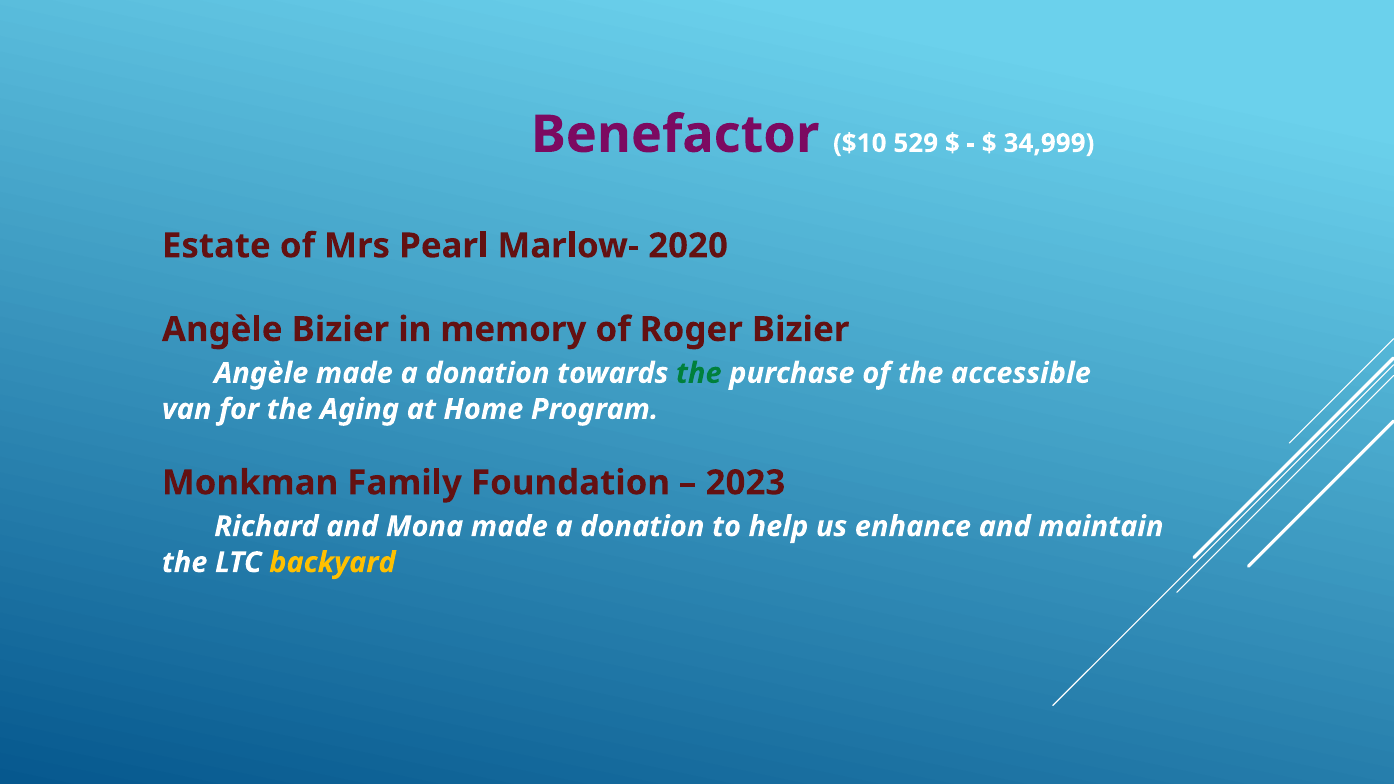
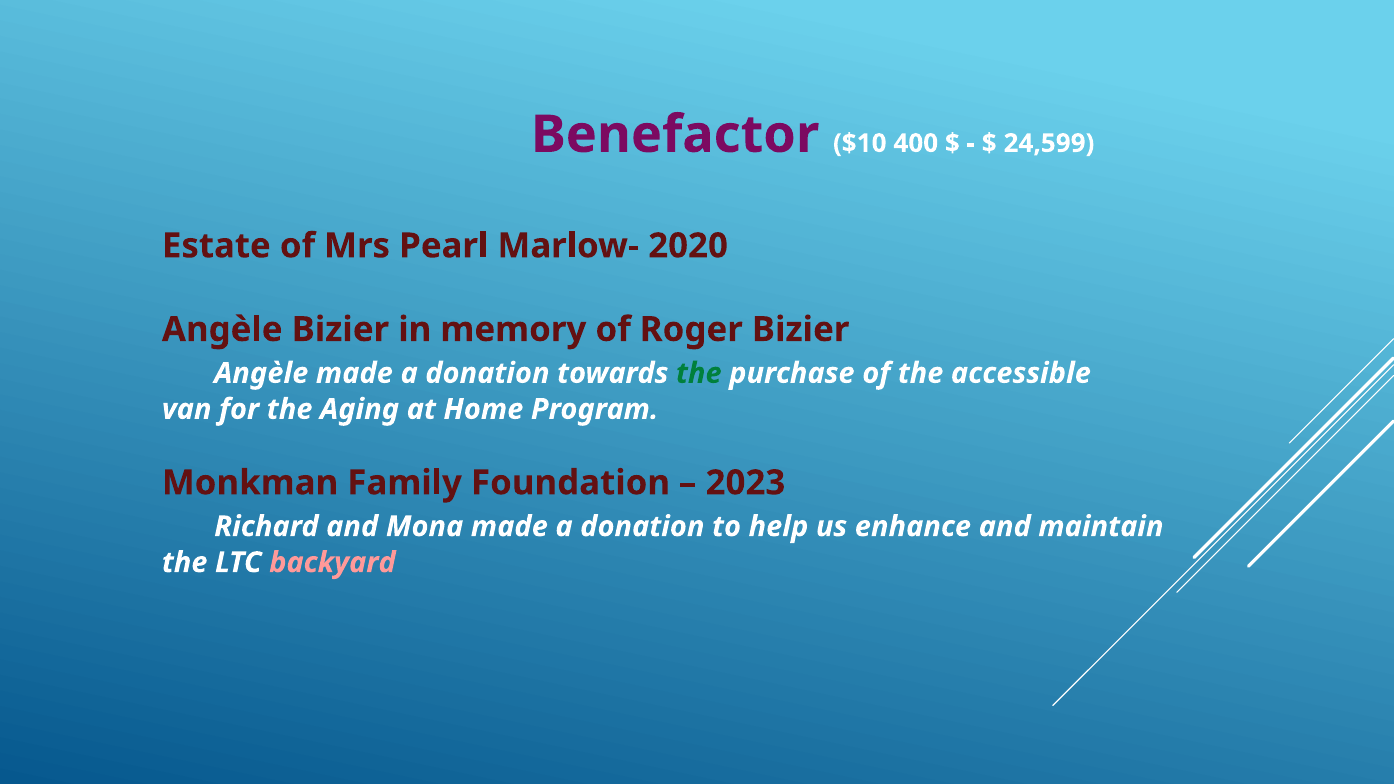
529: 529 -> 400 (916, 143)
34,999: 34,999 -> 24,599 (1049, 143)
backyard colour: yellow -> pink (332, 563)
